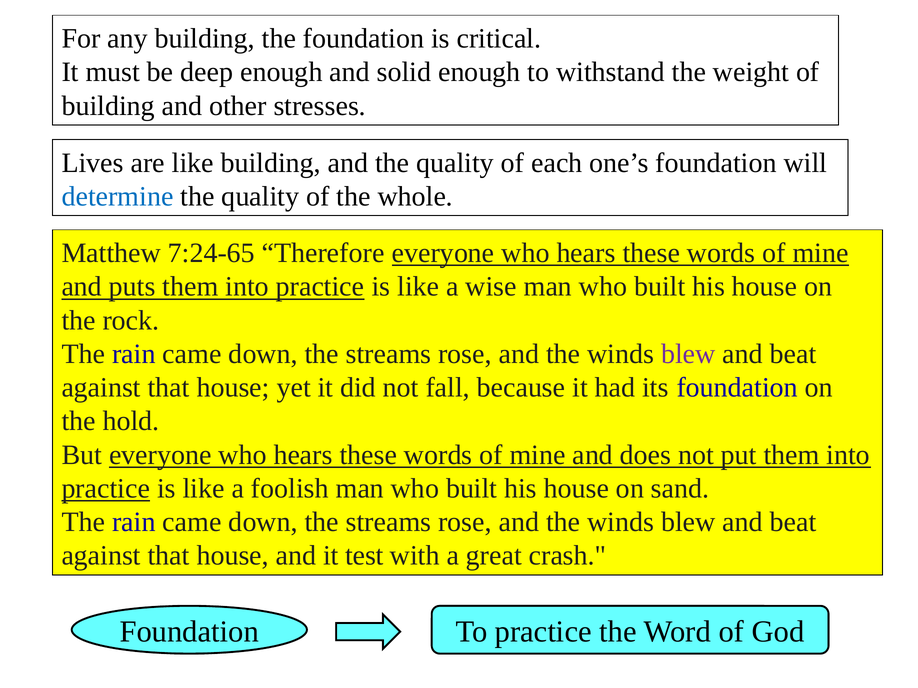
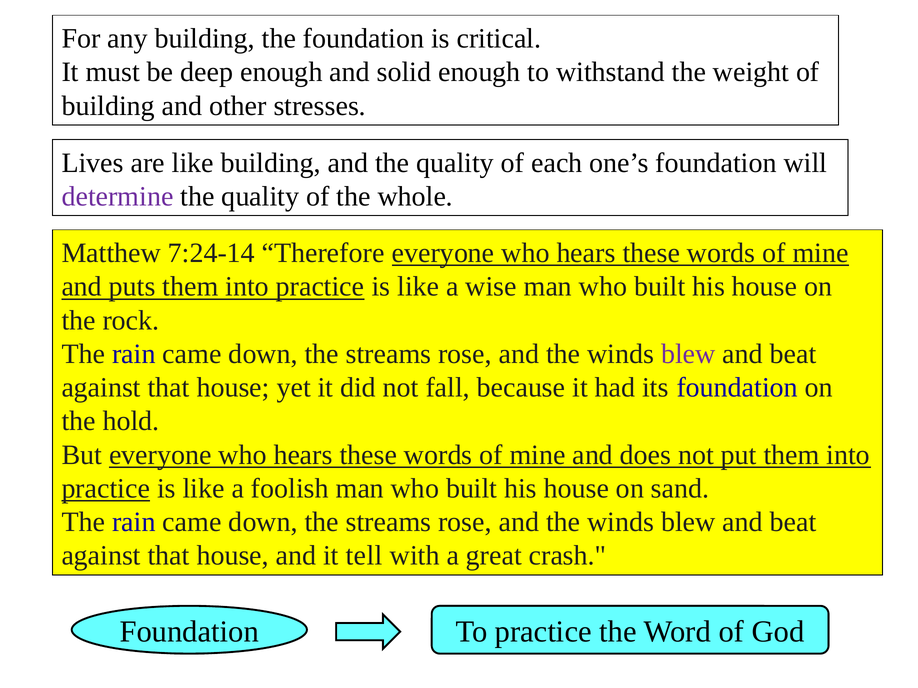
determine colour: blue -> purple (118, 197)
7:24-65: 7:24-65 -> 7:24-14 (211, 253)
test: test -> tell (364, 556)
